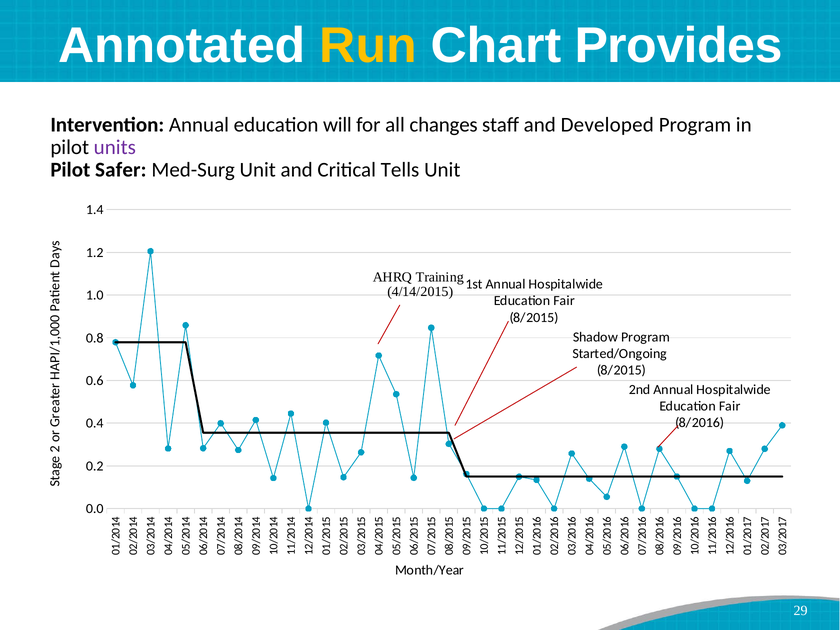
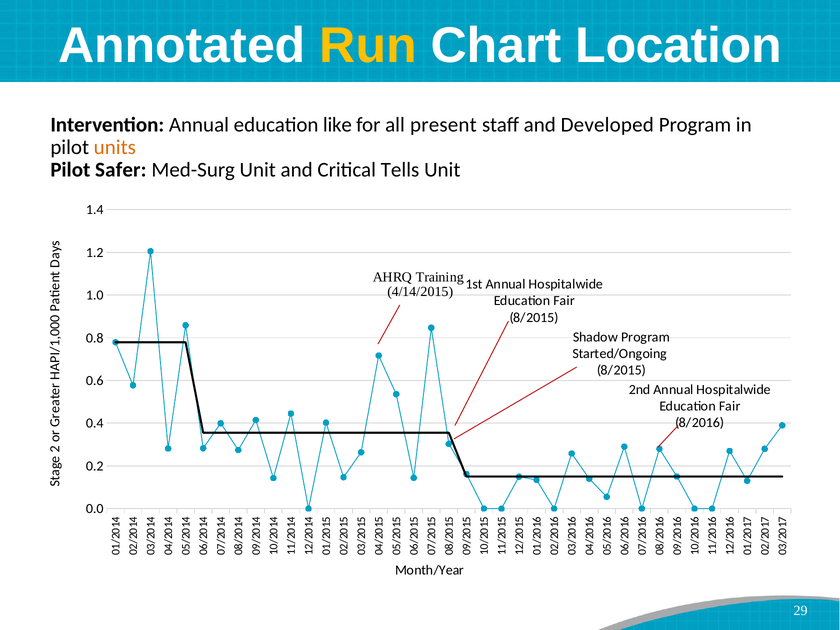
Provides: Provides -> Location (679, 45)
will: will -> like (337, 125)
changes: changes -> present (443, 125)
units colour: purple -> orange (115, 147)
